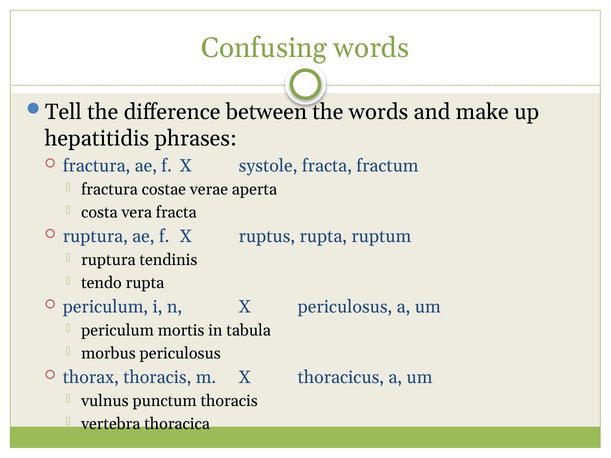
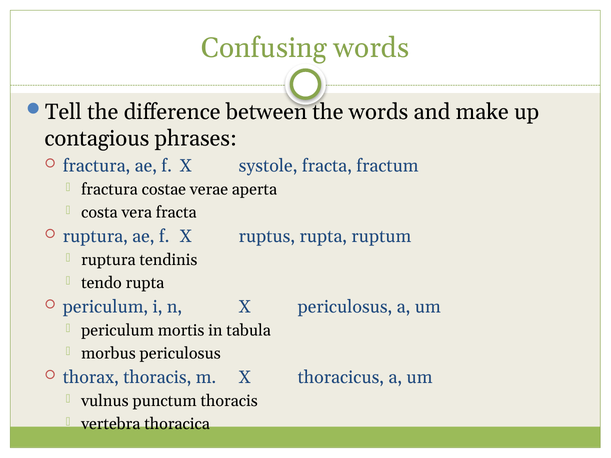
hepatitidis: hepatitidis -> contagious (97, 139)
